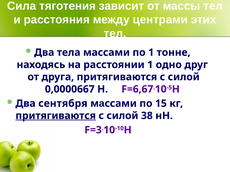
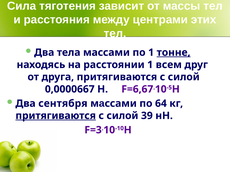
тонне underline: none -> present (174, 53)
одно: одно -> всем (169, 65)
15: 15 -> 64 (161, 104)
38: 38 -> 39 (147, 116)
